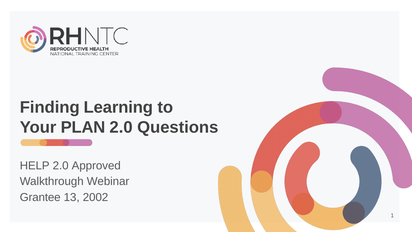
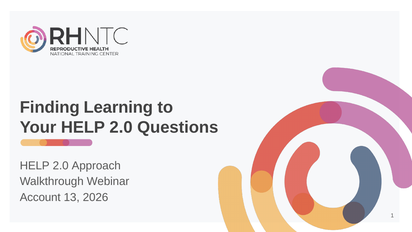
Your PLAN: PLAN -> HELP (83, 127)
Approved: Approved -> Approach (96, 165)
Grantee: Grantee -> Account (40, 197)
2002: 2002 -> 2026 (96, 197)
